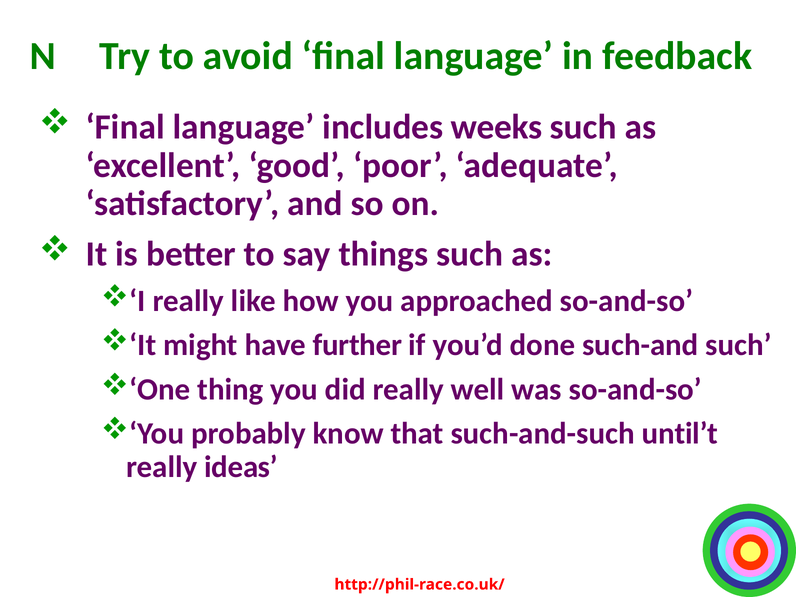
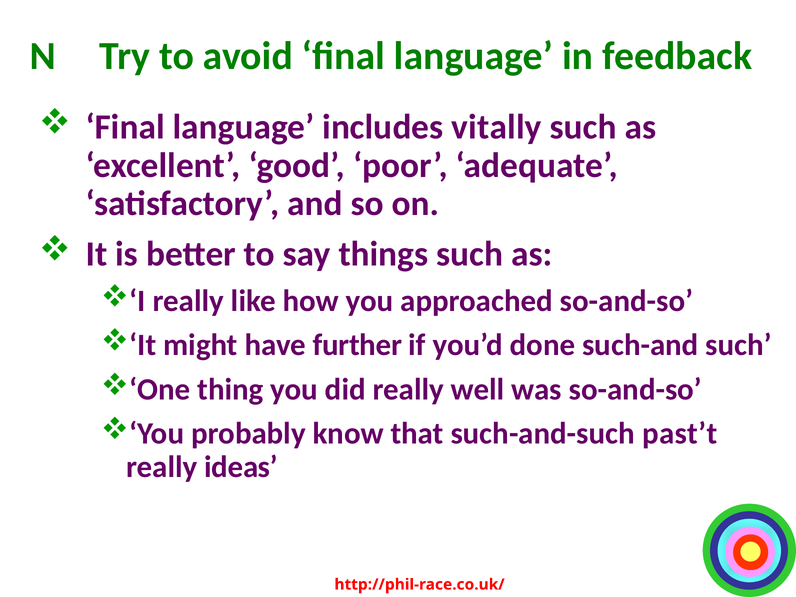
weeks: weeks -> vitally (496, 127)
until’t: until’t -> past’t (680, 434)
